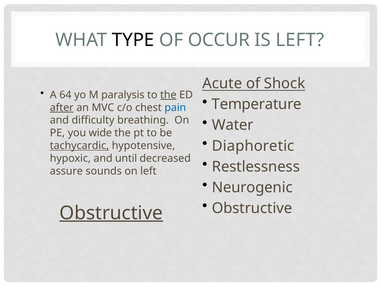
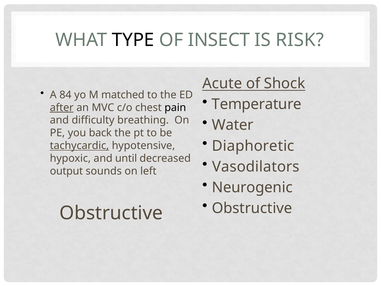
OCCUR: OCCUR -> INSECT (219, 40)
IS LEFT: LEFT -> RISK (300, 40)
64: 64 -> 84 (65, 95)
paralysis: paralysis -> matched (123, 95)
the underline: present -> none (168, 95)
pain colour: blue -> black (175, 107)
wide: wide -> back (100, 133)
Restlessness: Restlessness -> Vasodilators (256, 167)
assure: assure -> output (66, 171)
Obstructive underline: present -> none (111, 213)
